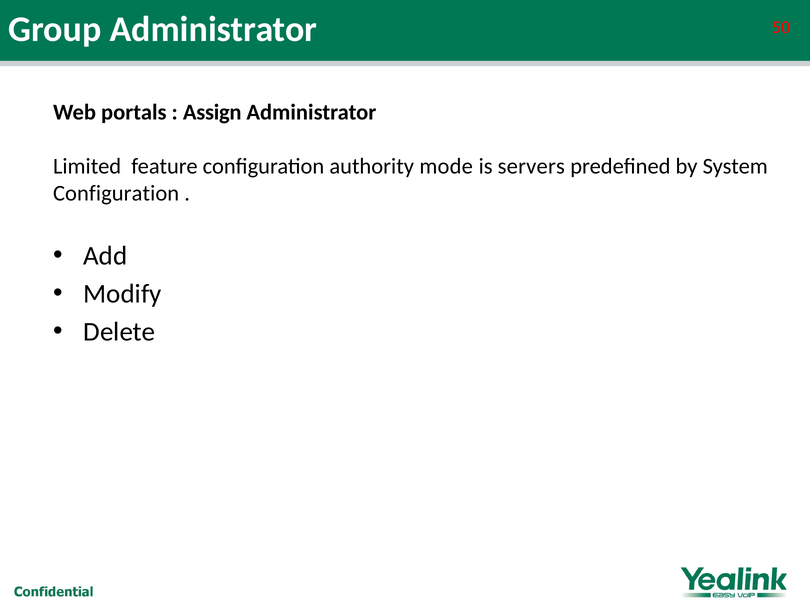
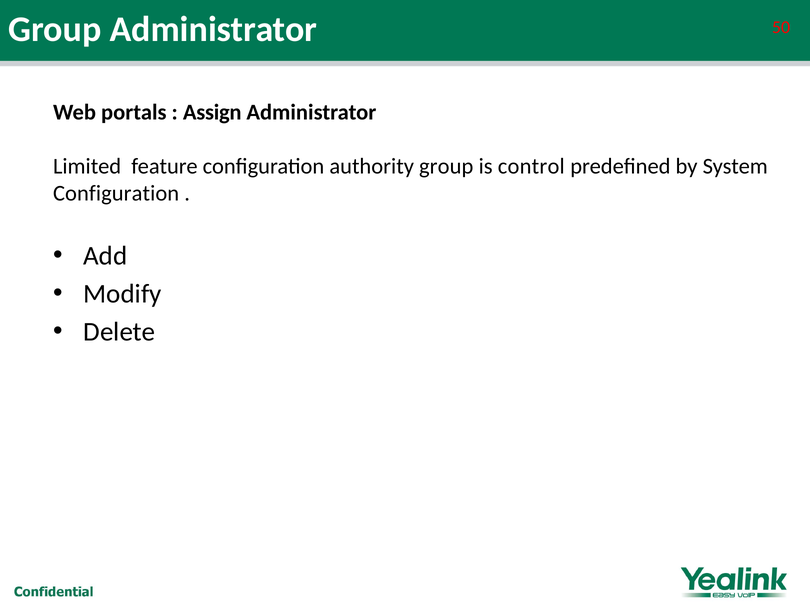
authority mode: mode -> group (446, 166)
servers: servers -> control (531, 166)
